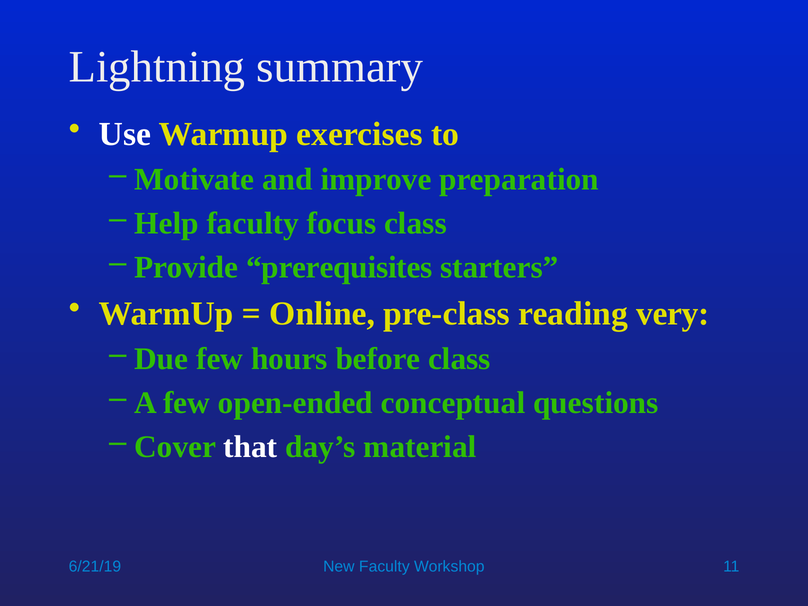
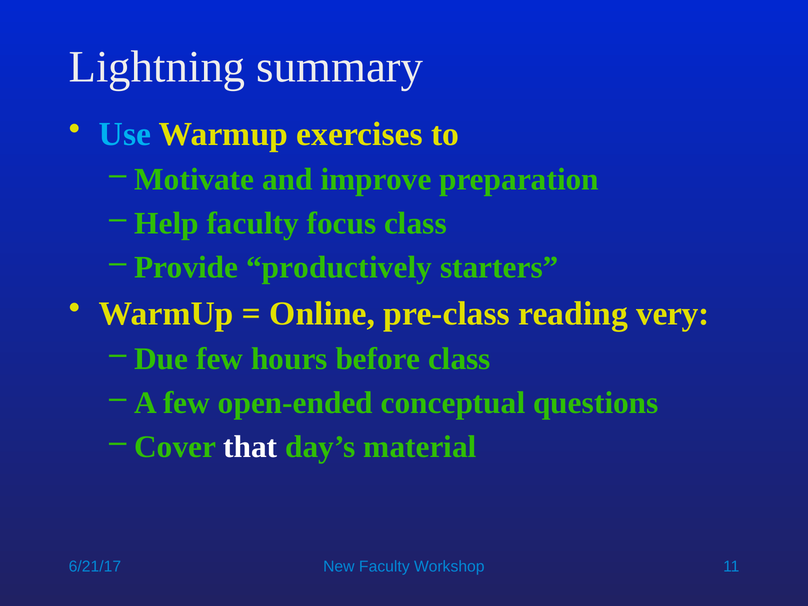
Use colour: white -> light blue (125, 134)
prerequisites: prerequisites -> productively (339, 268)
6/21/19: 6/21/19 -> 6/21/17 (95, 567)
